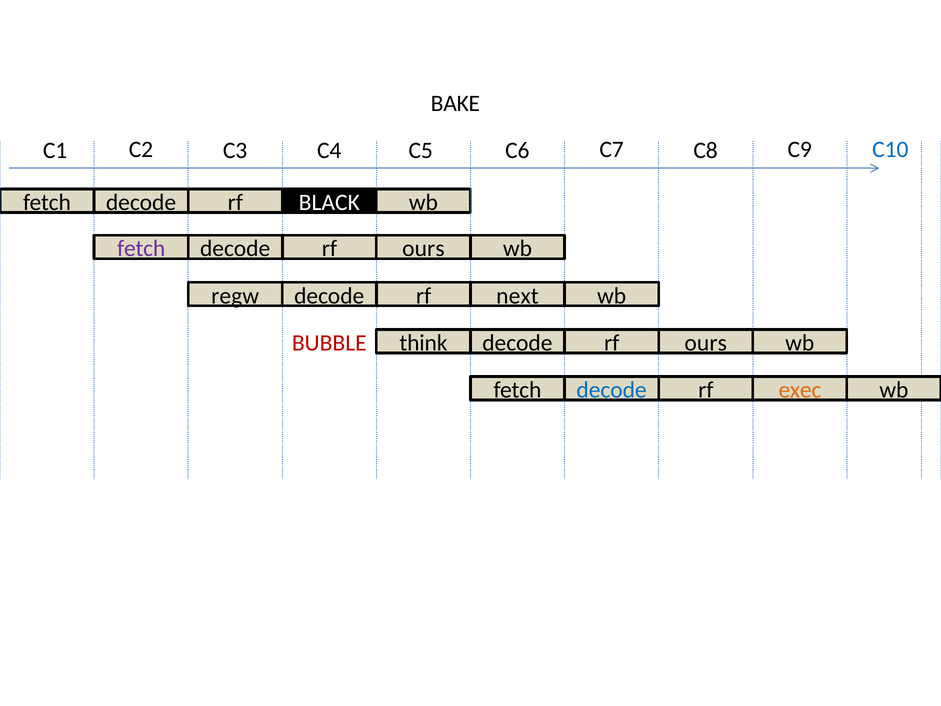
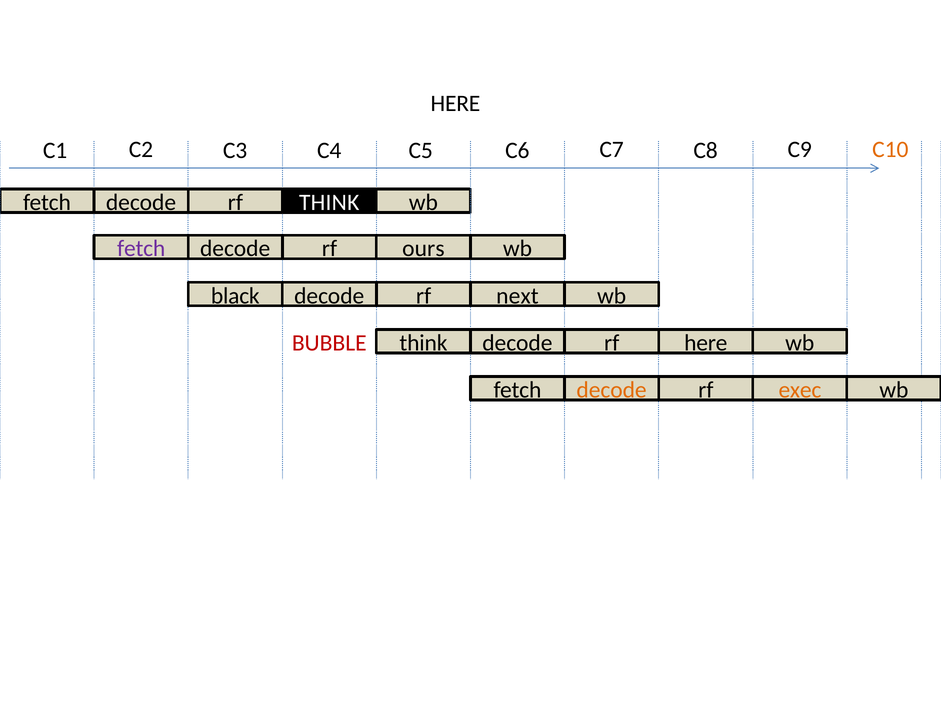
BAKE: BAKE -> HERE (455, 103)
C10 colour: blue -> orange (890, 150)
rf BLACK: BLACK -> THINK (329, 202)
regw: regw -> black (235, 296)
ours: ours -> here (706, 343)
decode colour: blue -> orange (612, 390)
